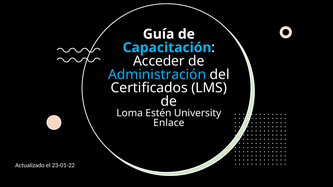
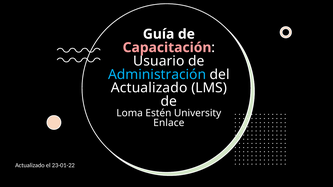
Capacitación colour: light blue -> pink (167, 48)
Acceder: Acceder -> Usuario (159, 61)
Certificados: Certificados -> Actualizado (149, 88)
